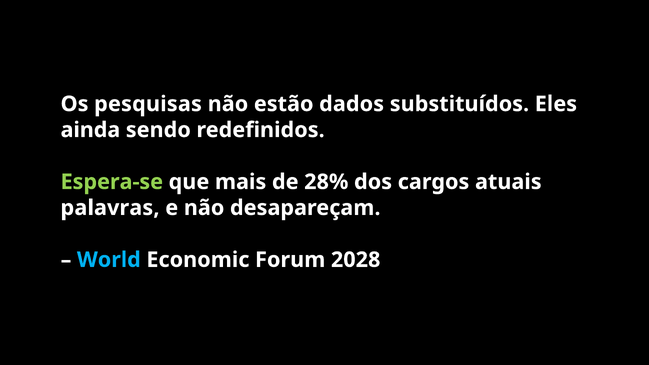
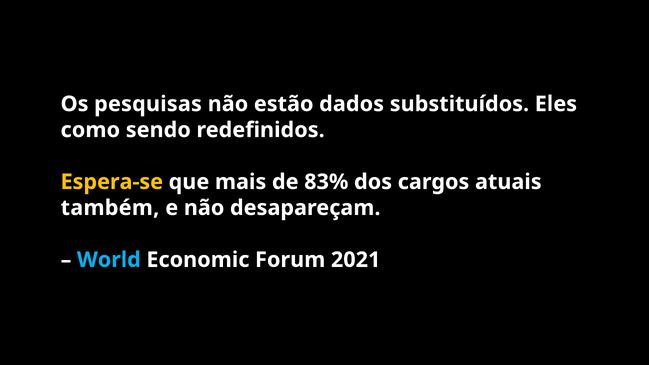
ainda: ainda -> como (90, 130)
Espera-se colour: light green -> yellow (112, 182)
28%: 28% -> 83% (326, 182)
palavras: palavras -> também (110, 208)
2028: 2028 -> 2021 (356, 260)
